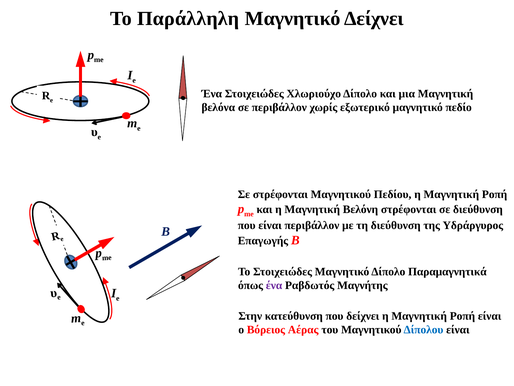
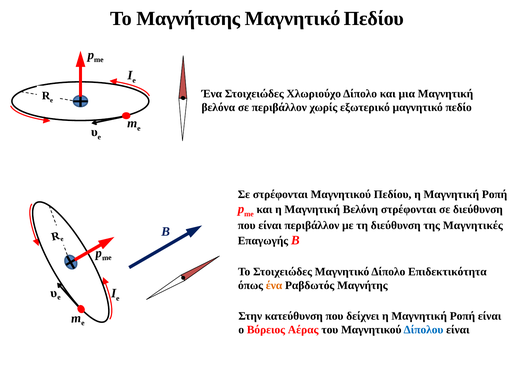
Παράλληλη: Παράλληλη -> Μαγνήτισης (188, 18)
Μαγνητικό Δείχνει: Δείχνει -> Πεδίου (374, 18)
Υδράργυρος: Υδράργυρος -> Μαγνητικές (473, 225)
Παραμαγνητικά: Παραμαγνητικά -> Επιδεκτικότητα (447, 271)
ένα colour: purple -> orange (274, 285)
